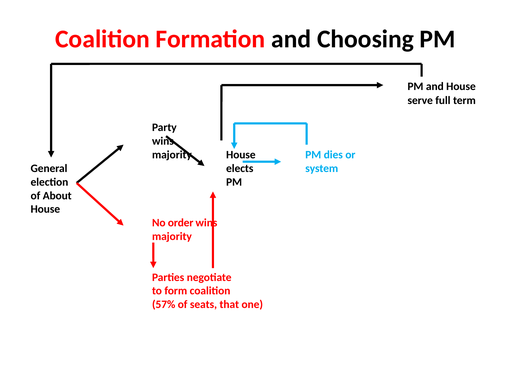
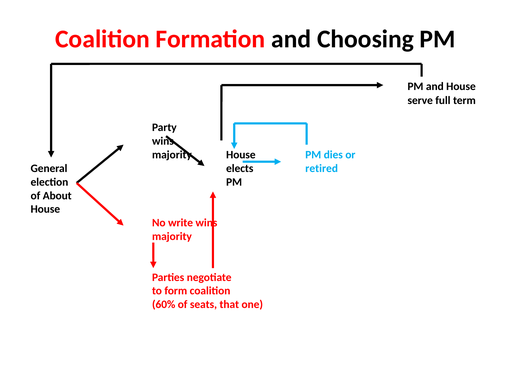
system: system -> retired (322, 169)
order: order -> write (181, 223)
57%: 57% -> 60% (164, 305)
